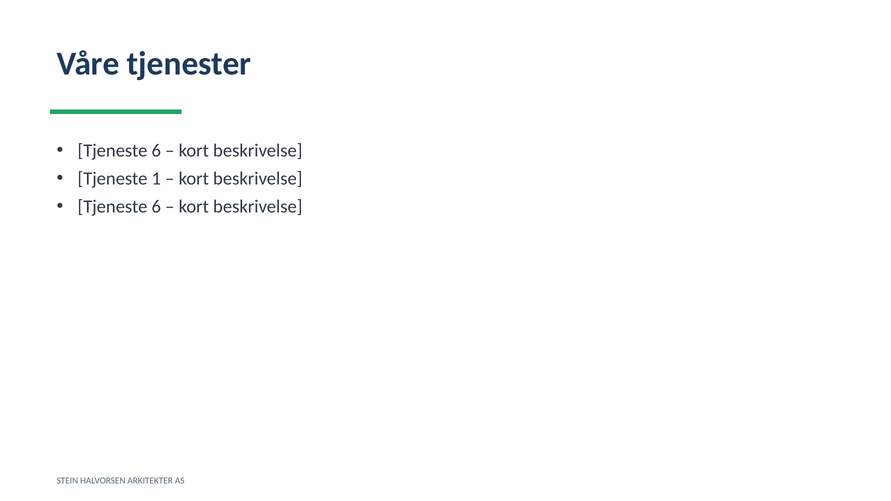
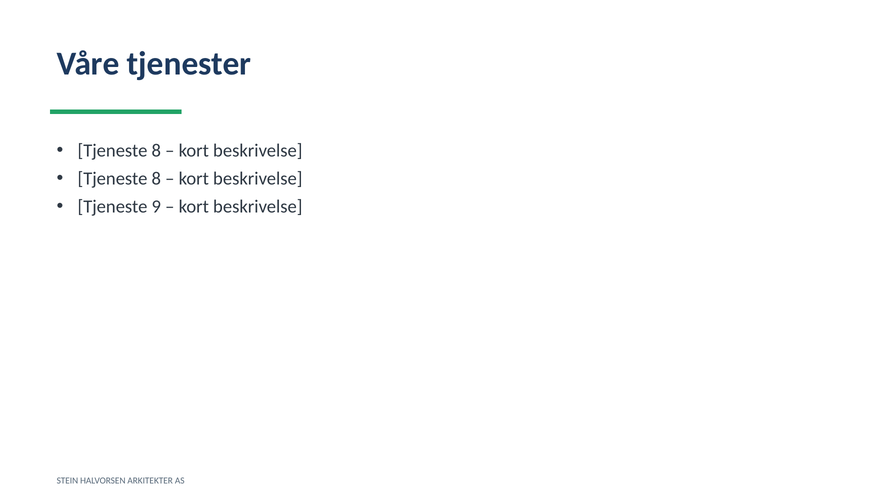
6: 6 -> 8 (156, 151)
1: 1 -> 8 (156, 179)
6: 6 -> 9 (156, 207)
